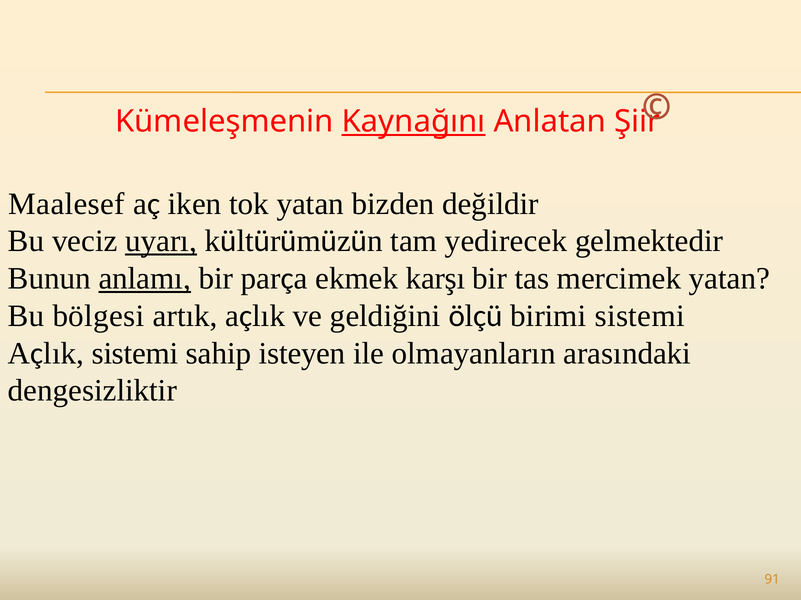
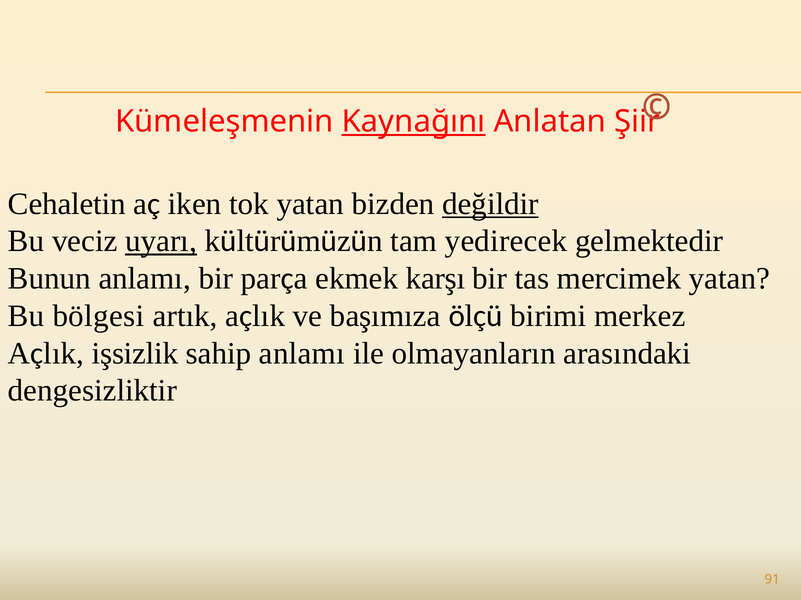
Maalesef: Maalesef -> Cehaletin (67, 204)
değildir underline: none -> present (490, 204)
anlamı underline: present -> none (145, 279)
geldiğini: geldiğini -> başımıza (385, 316)
birimi sistemi: sistemi -> merkez (640, 316)
Açlık sistemi: sistemi -> işsizlik (135, 354)
sahip isteyen: isteyen -> anlamı (302, 354)
